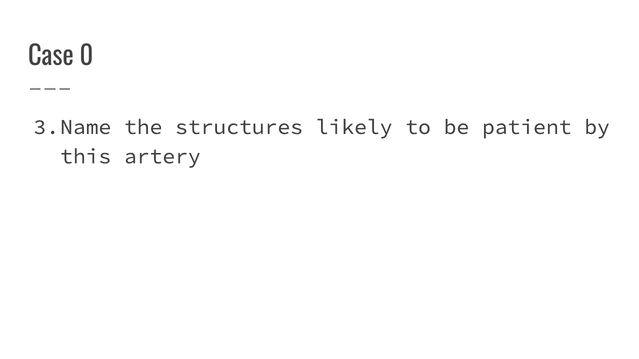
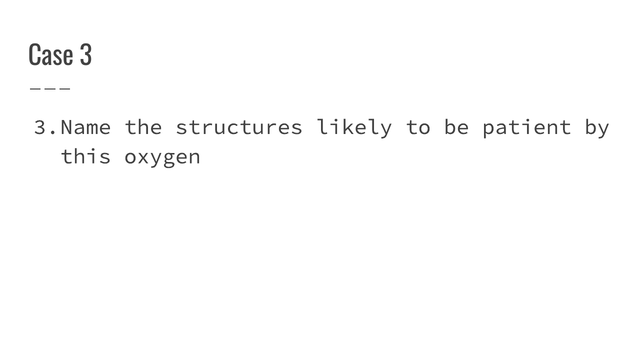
0: 0 -> 3 (86, 57)
artery: artery -> oxygen (162, 157)
